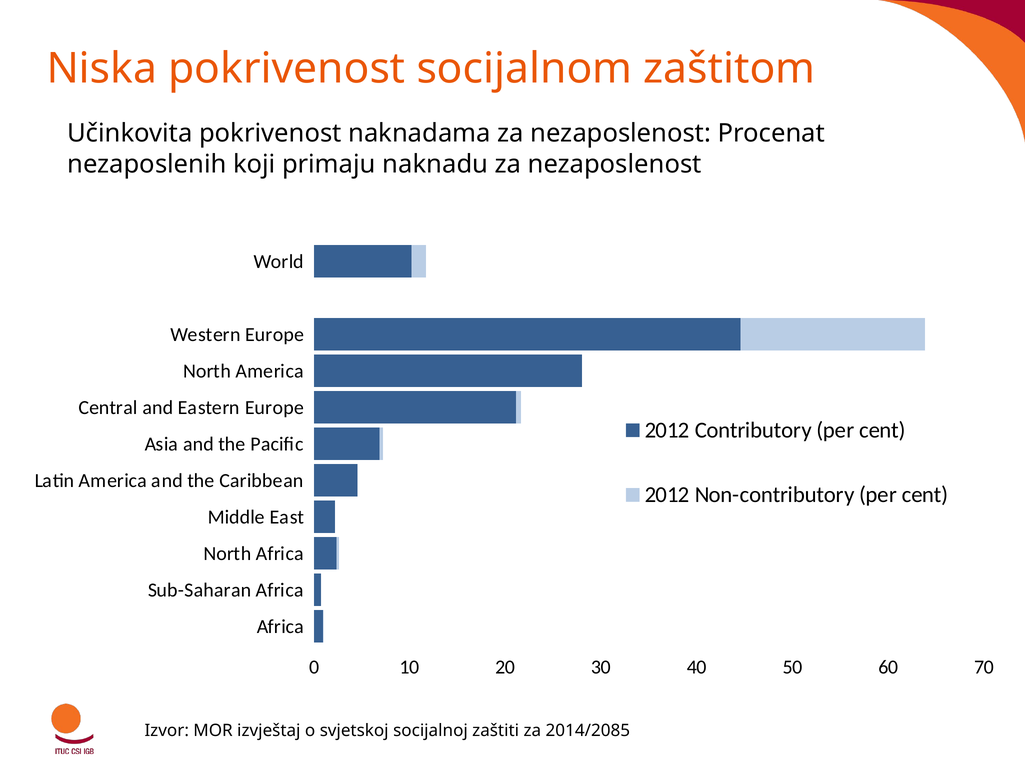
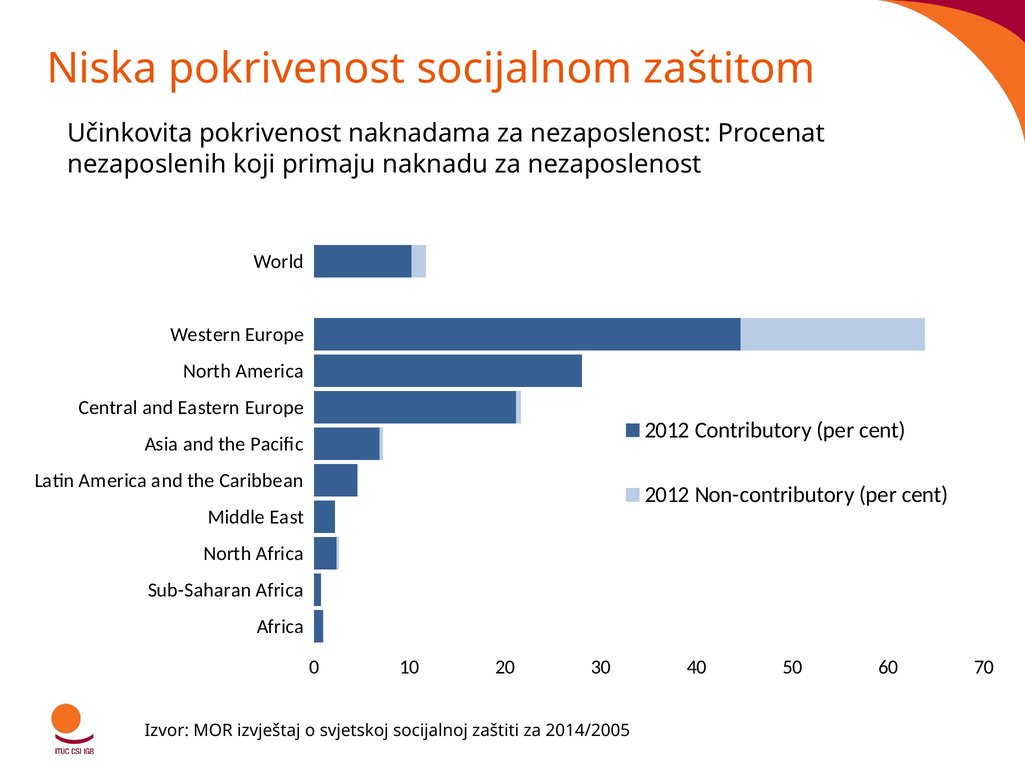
2014/2085: 2014/2085 -> 2014/2005 (588, 730)
